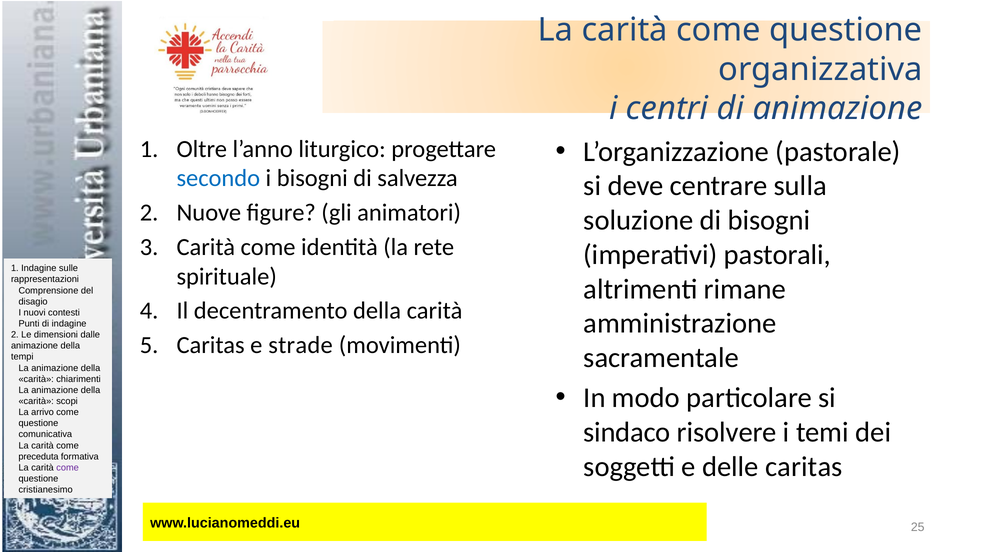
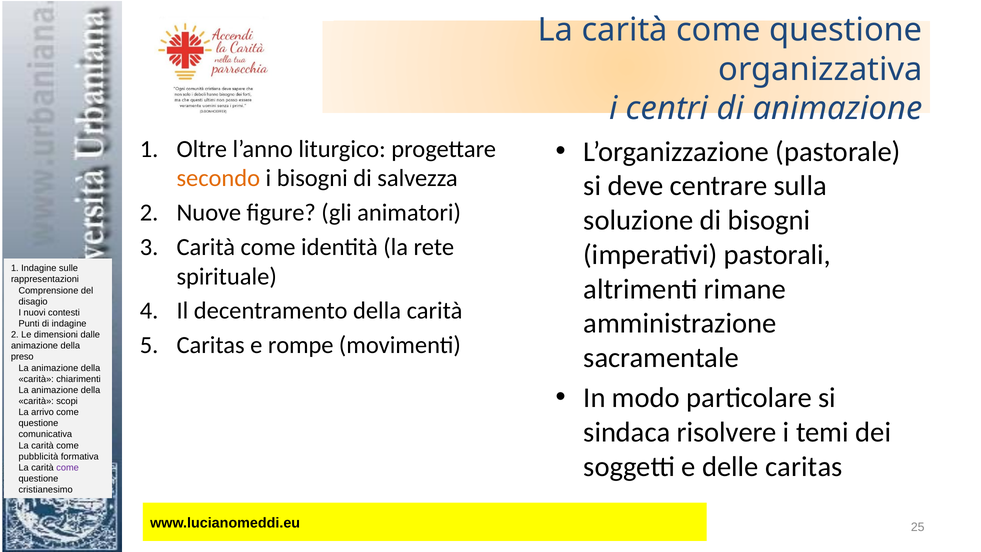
secondo colour: blue -> orange (218, 178)
strade: strade -> rompe (301, 345)
tempi: tempi -> preso (22, 357)
sindaco: sindaco -> sindaca (627, 432)
preceduta: preceduta -> pubblicità (38, 456)
